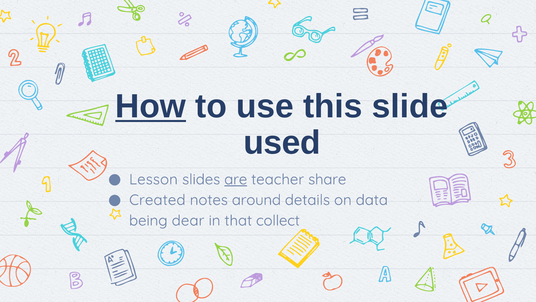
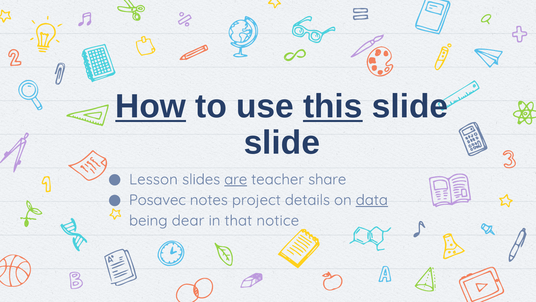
this underline: none -> present (333, 106)
used: used -> slide (282, 142)
Created: Created -> Posavec (157, 200)
around: around -> project (256, 200)
data underline: none -> present (372, 200)
collect: collect -> notice (278, 220)
